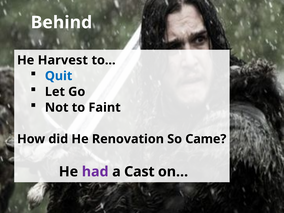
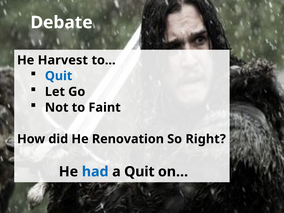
Behind: Behind -> Debate (62, 22)
Came: Came -> Right (206, 139)
had colour: purple -> blue (95, 172)
a Cast: Cast -> Quit (139, 172)
